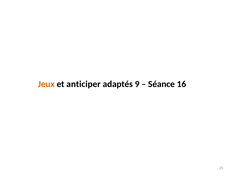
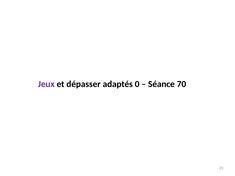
Jeux colour: orange -> purple (46, 84)
anticiper: anticiper -> dépasser (84, 84)
9: 9 -> 0 (137, 84)
16: 16 -> 70 (181, 84)
